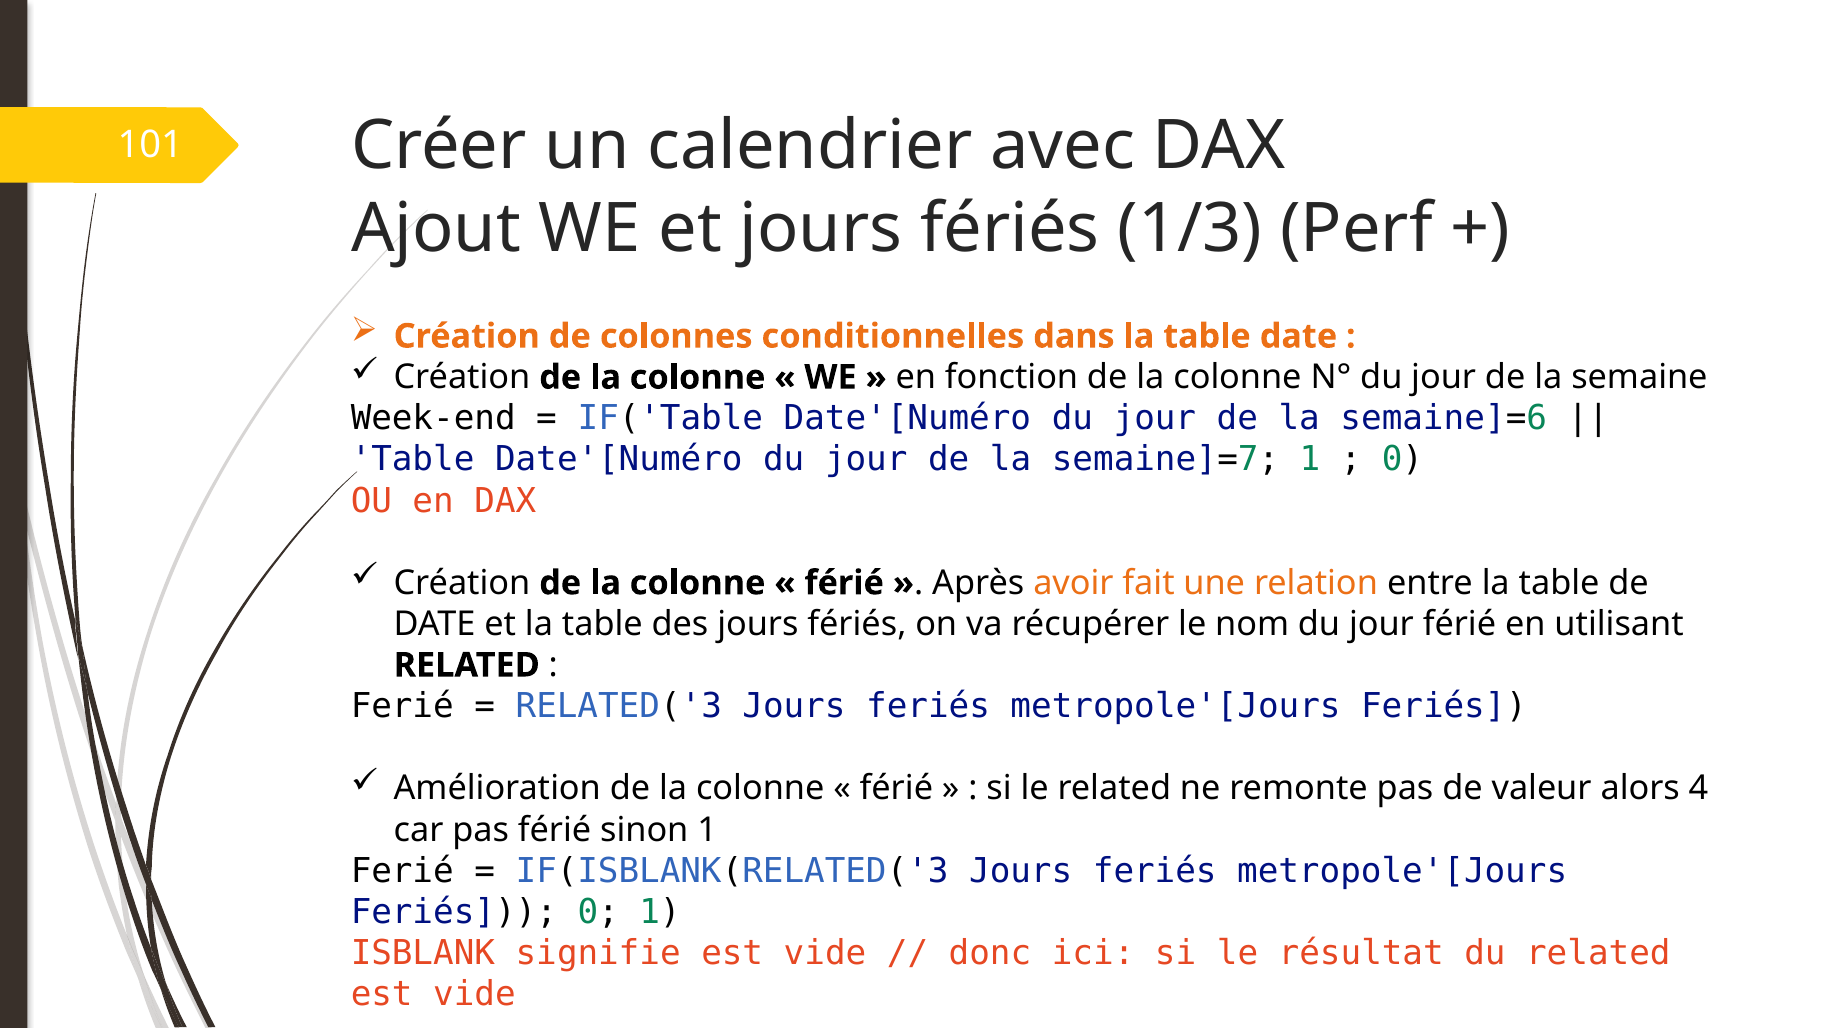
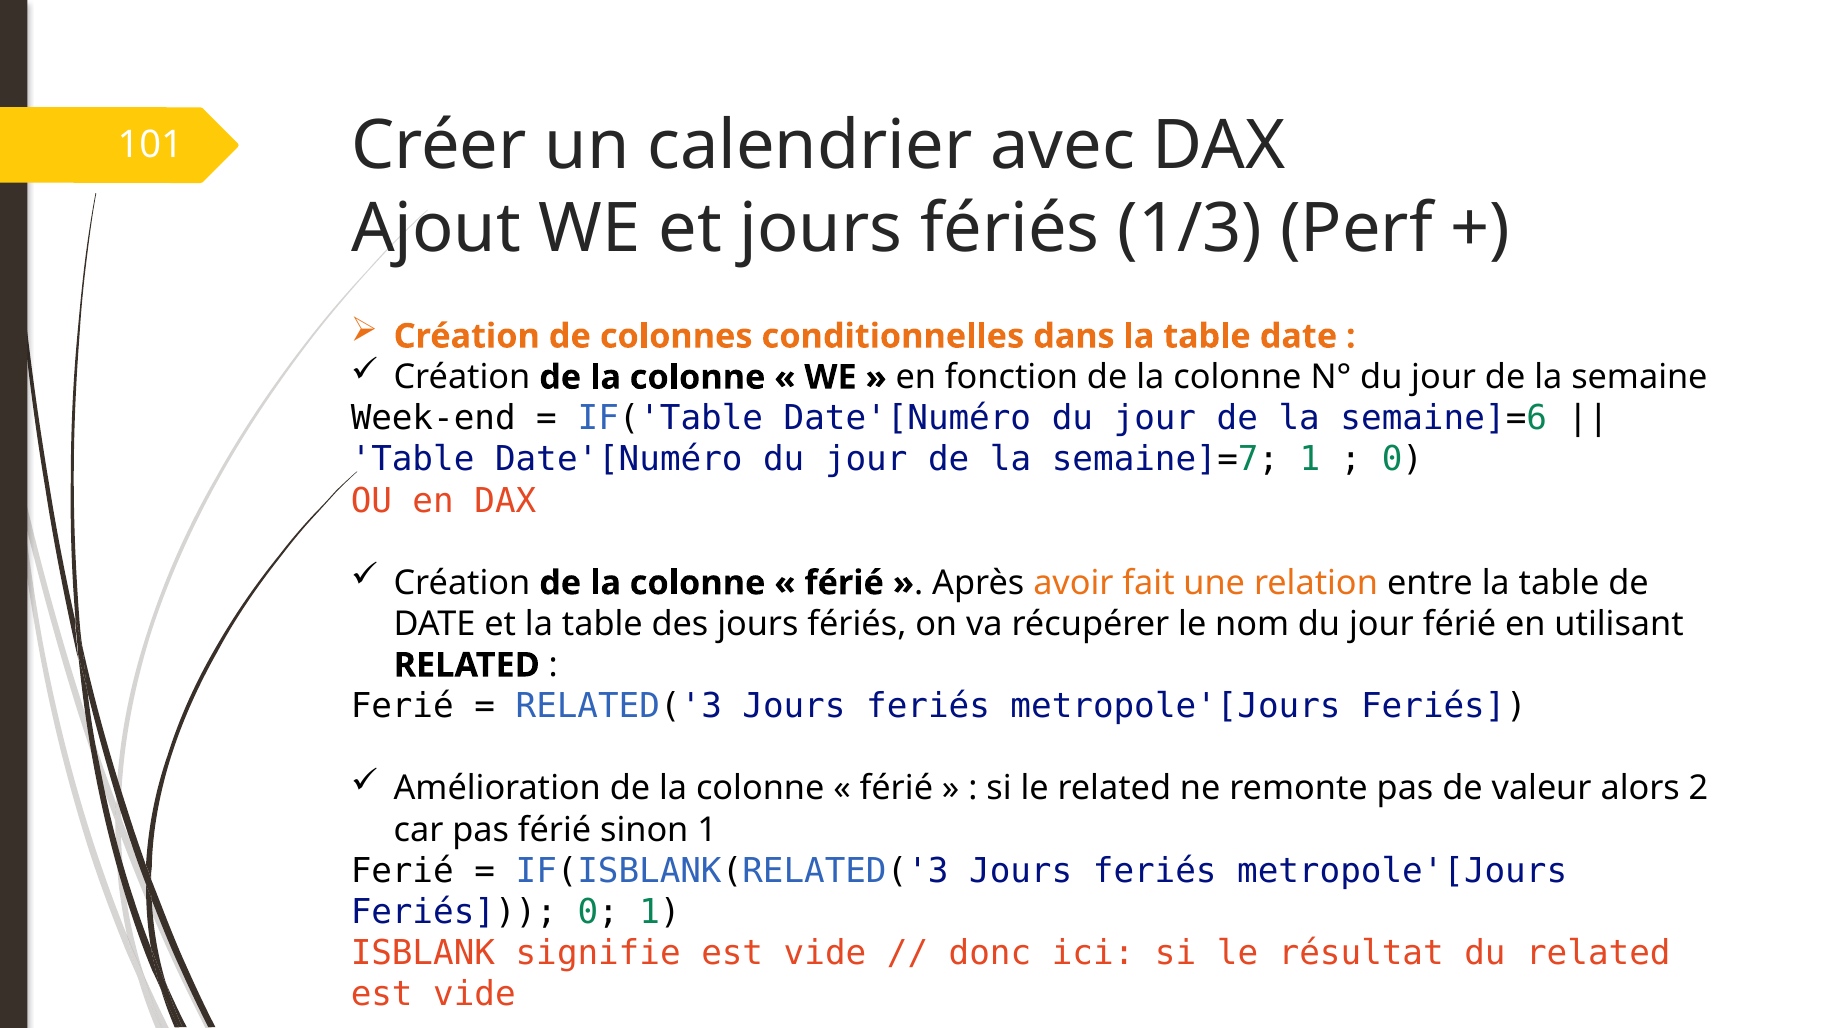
4: 4 -> 2 (1698, 789)
